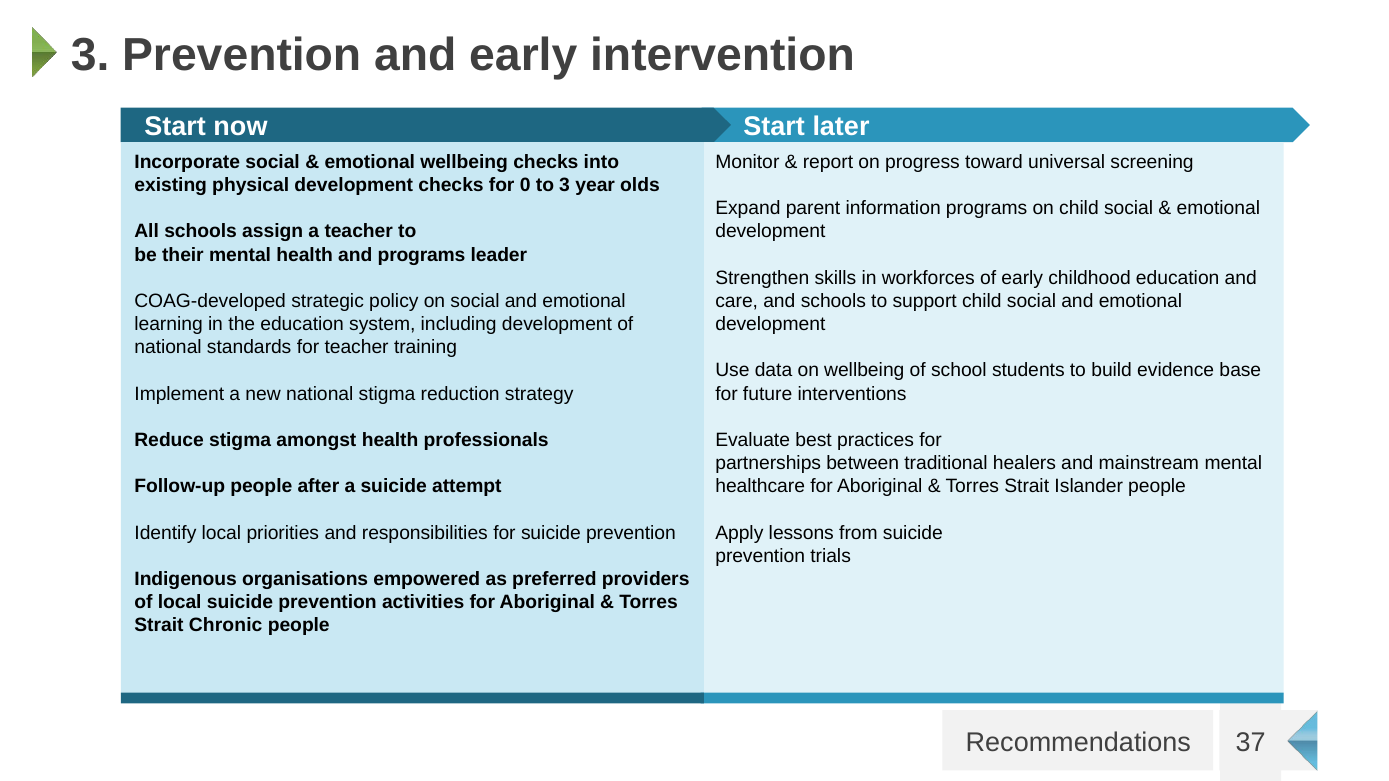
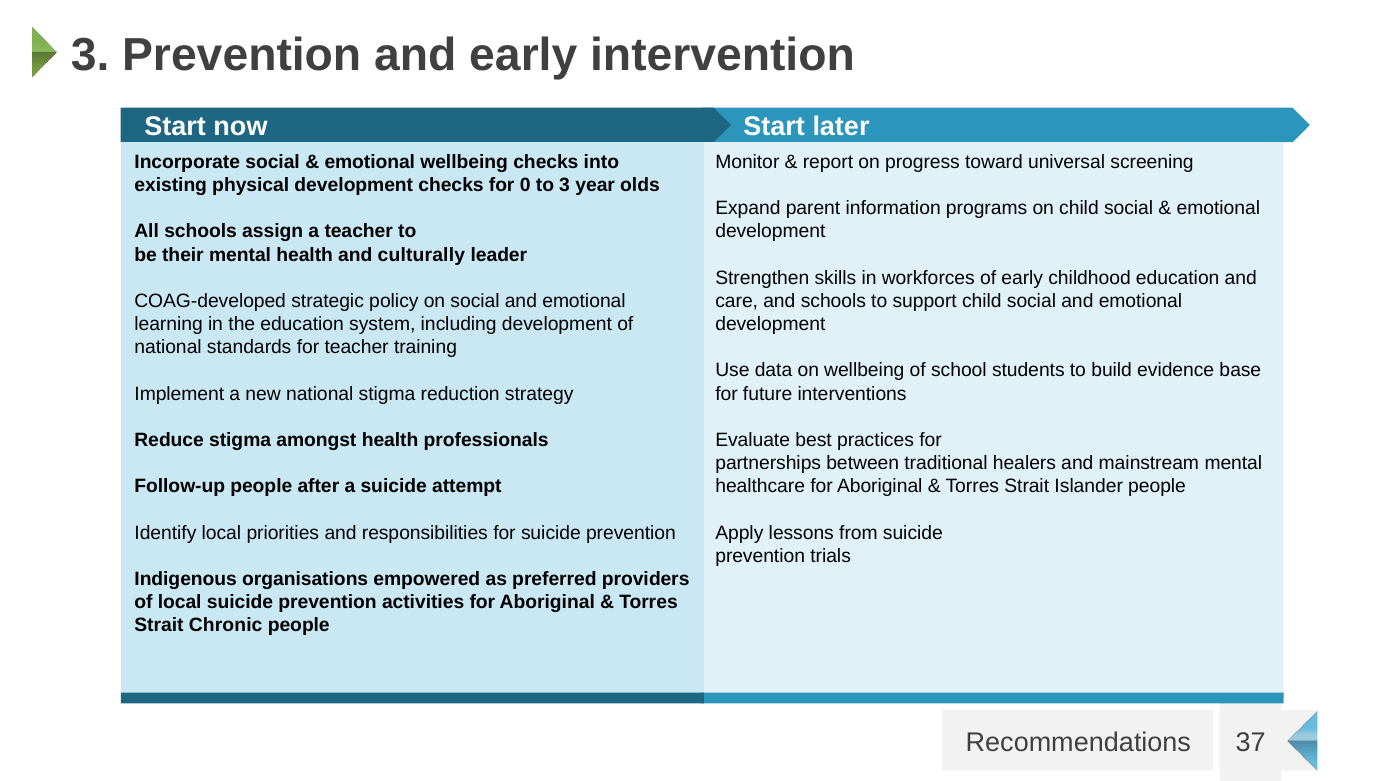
and programs: programs -> culturally (421, 255)
